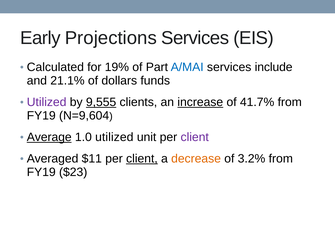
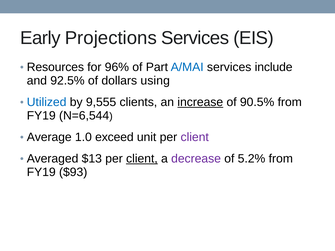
Calculated: Calculated -> Resources (55, 67)
19%: 19% -> 96% (117, 67)
21.1%: 21.1% -> 92.5% (67, 81)
funds: funds -> using (155, 81)
Utilized colour: purple -> blue (47, 102)
9,555 underline: present -> none (101, 102)
41.7%: 41.7% -> 90.5% (257, 102)
N=9,604: N=9,604 -> N=6,544 (84, 116)
Average underline: present -> none (49, 137)
1.0 utilized: utilized -> exceed (114, 137)
$11: $11 -> $13 (92, 159)
decrease colour: orange -> purple (196, 159)
3.2%: 3.2% -> 5.2% (252, 159)
$23: $23 -> $93 (73, 172)
